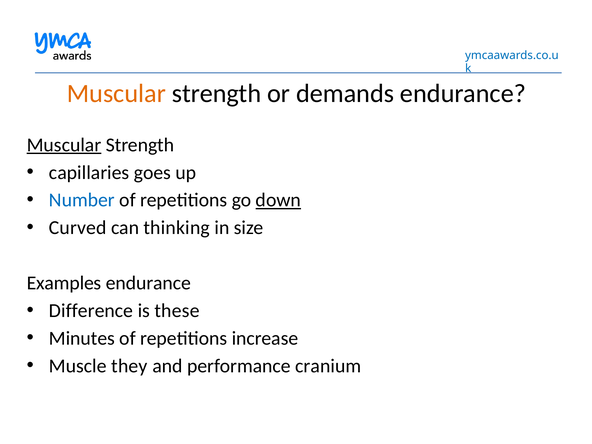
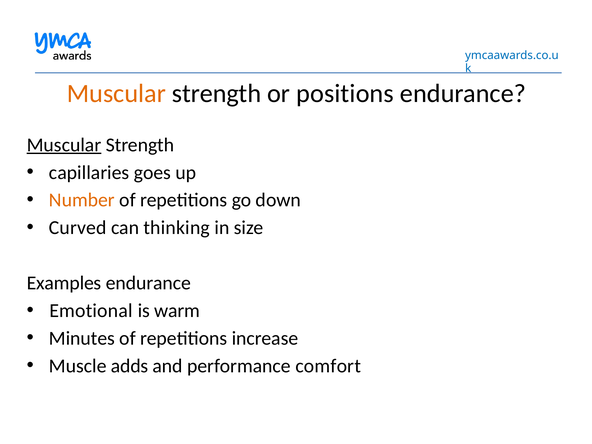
demands: demands -> positions (345, 93)
Number colour: blue -> orange (82, 200)
down underline: present -> none (278, 200)
Difference: Difference -> Emotional (91, 311)
these: these -> warm (177, 311)
they: they -> adds (130, 366)
cranium: cranium -> comfort (328, 366)
